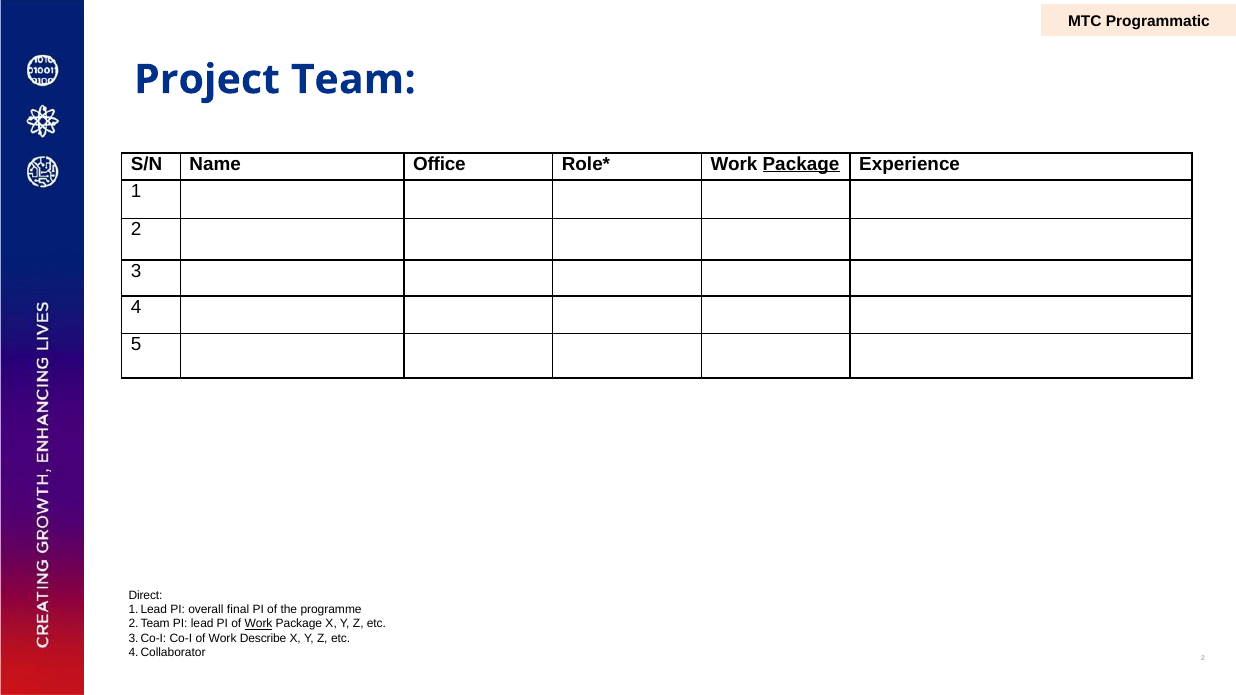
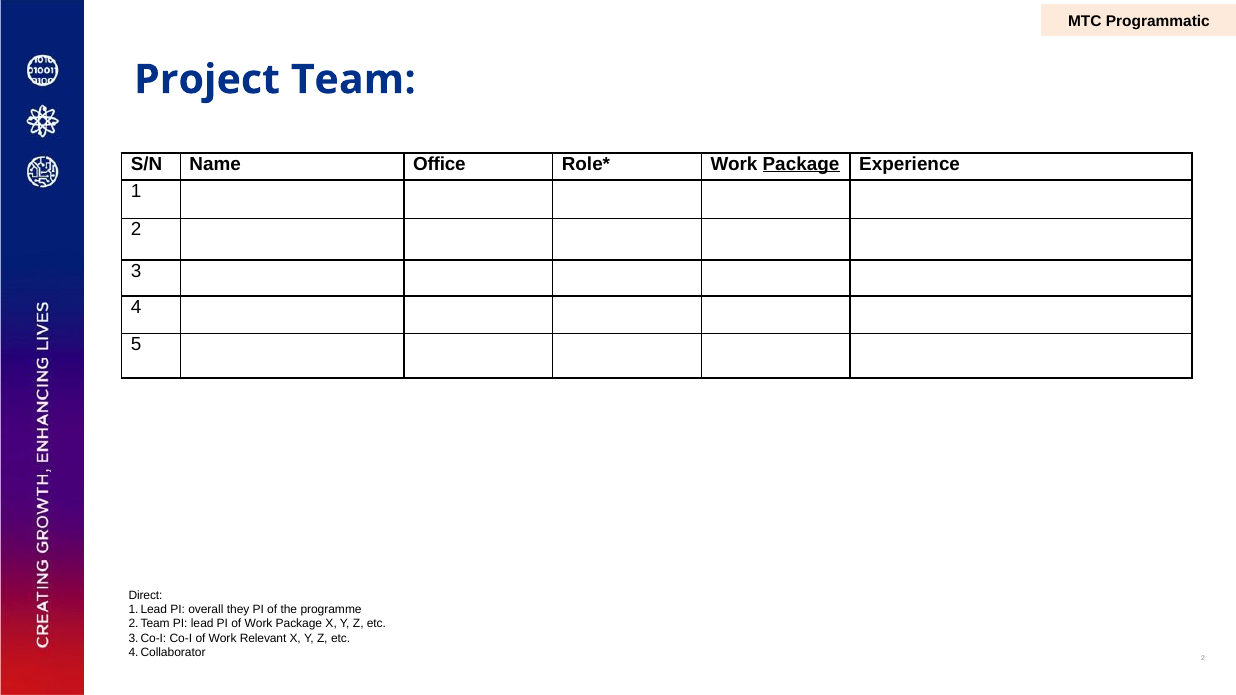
final: final -> they (238, 610)
Work underline: present -> none (259, 624)
Describe: Describe -> Relevant (263, 639)
